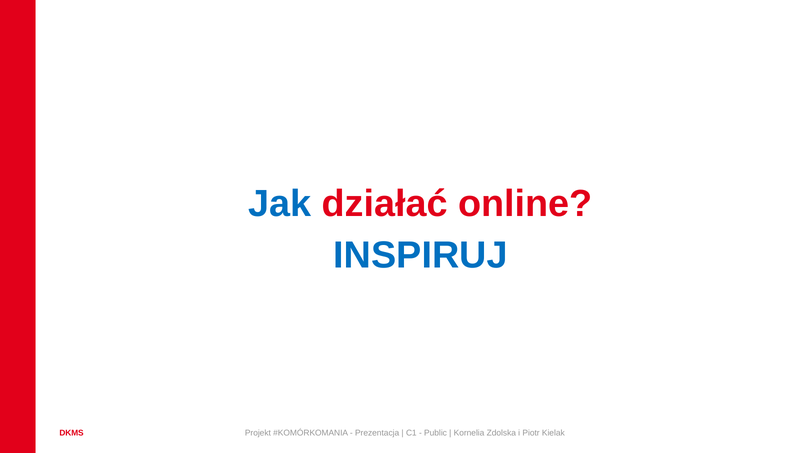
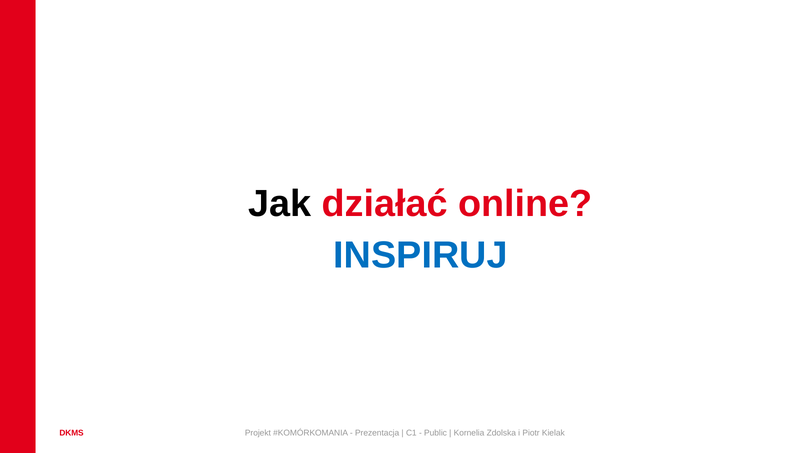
Jak colour: blue -> black (280, 204)
